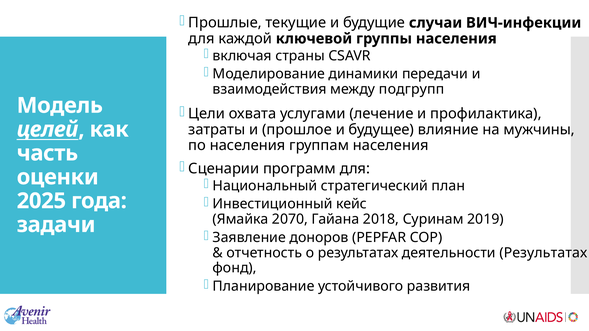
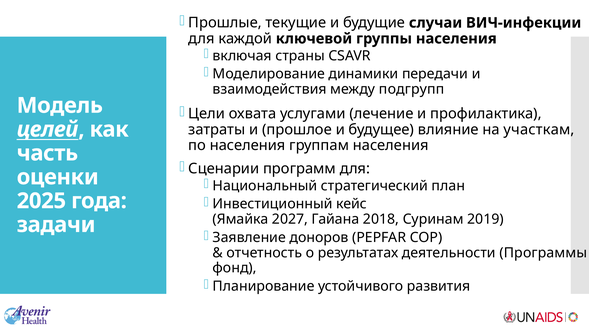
мужчины: мужчины -> участкам (539, 130)
2070: 2070 -> 2027 (290, 219)
деятельности Результатах: Результатах -> Программы (543, 253)
